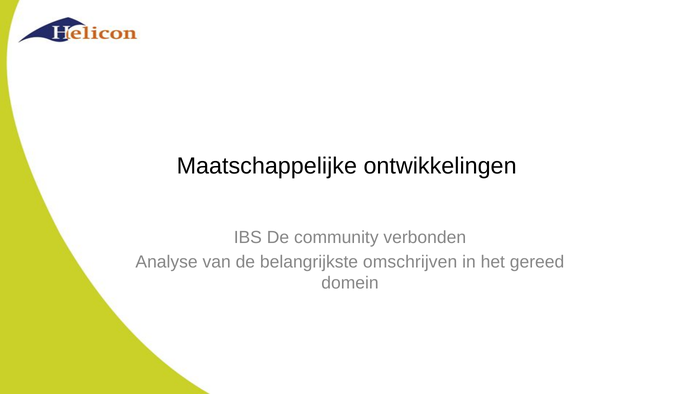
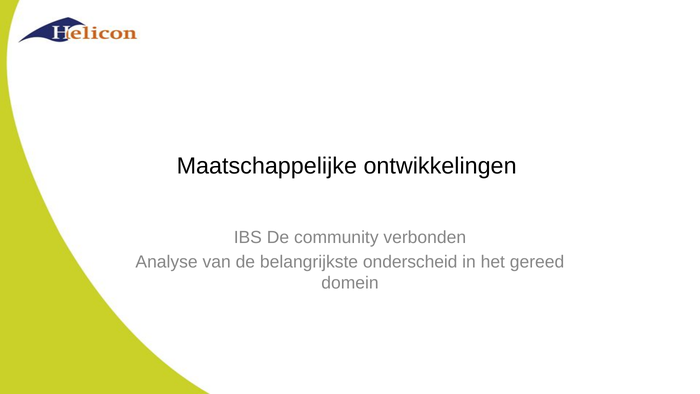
omschrijven: omschrijven -> onderscheid (410, 262)
